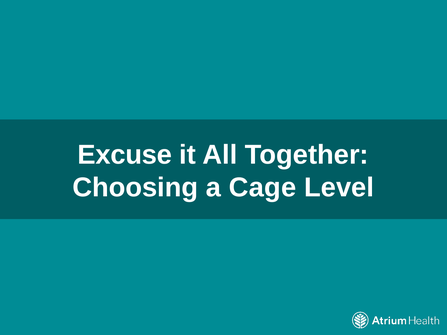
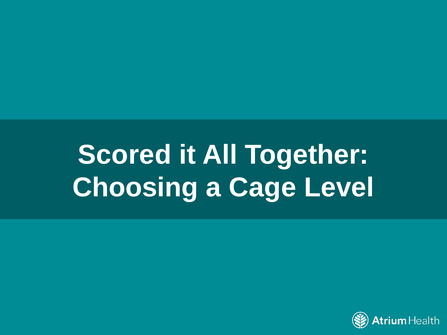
Excuse: Excuse -> Scored (125, 155)
